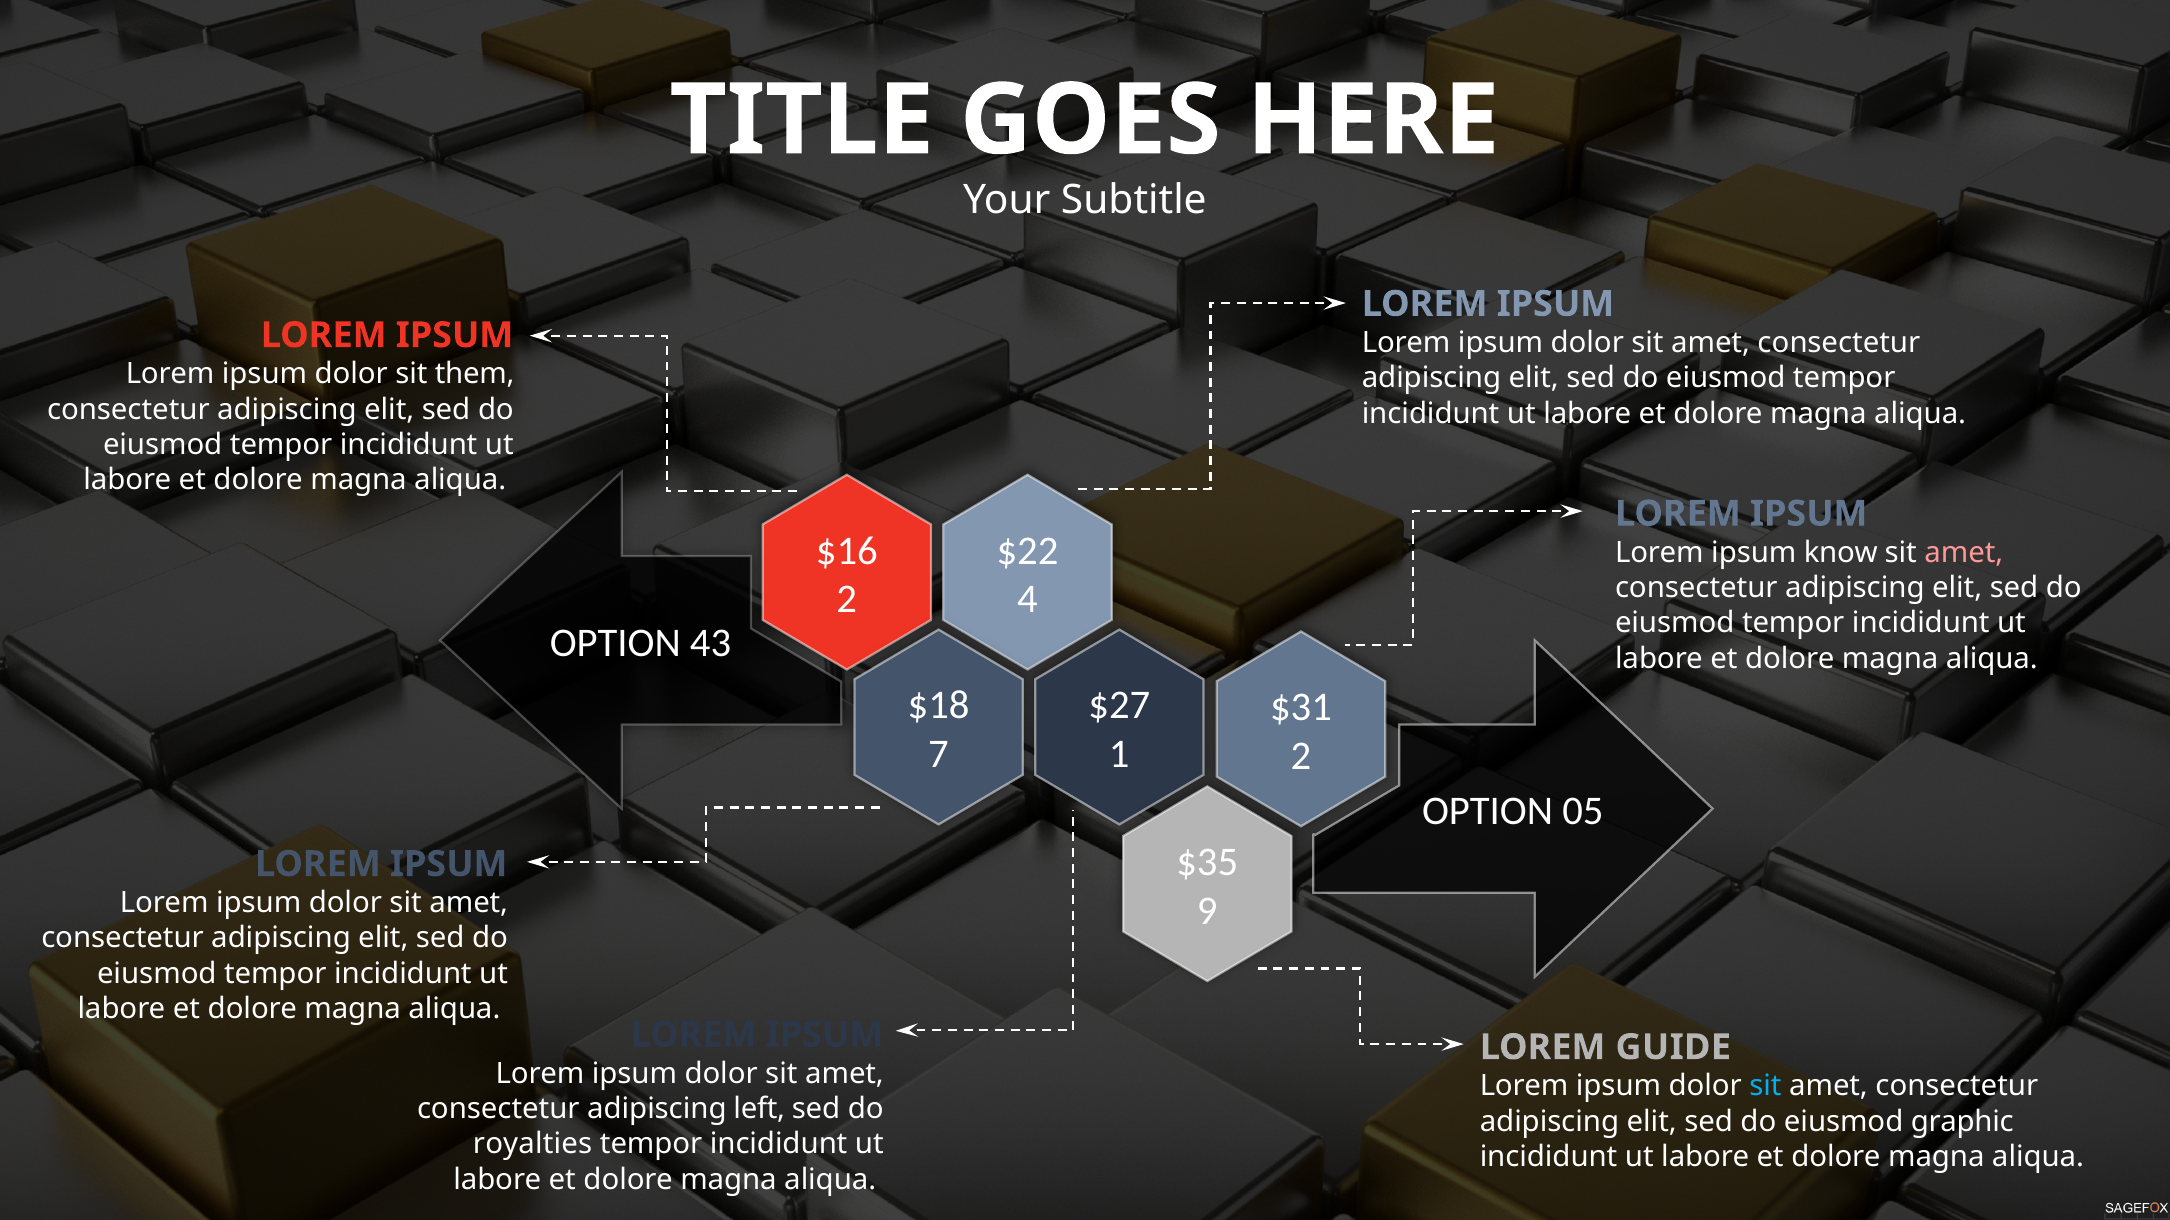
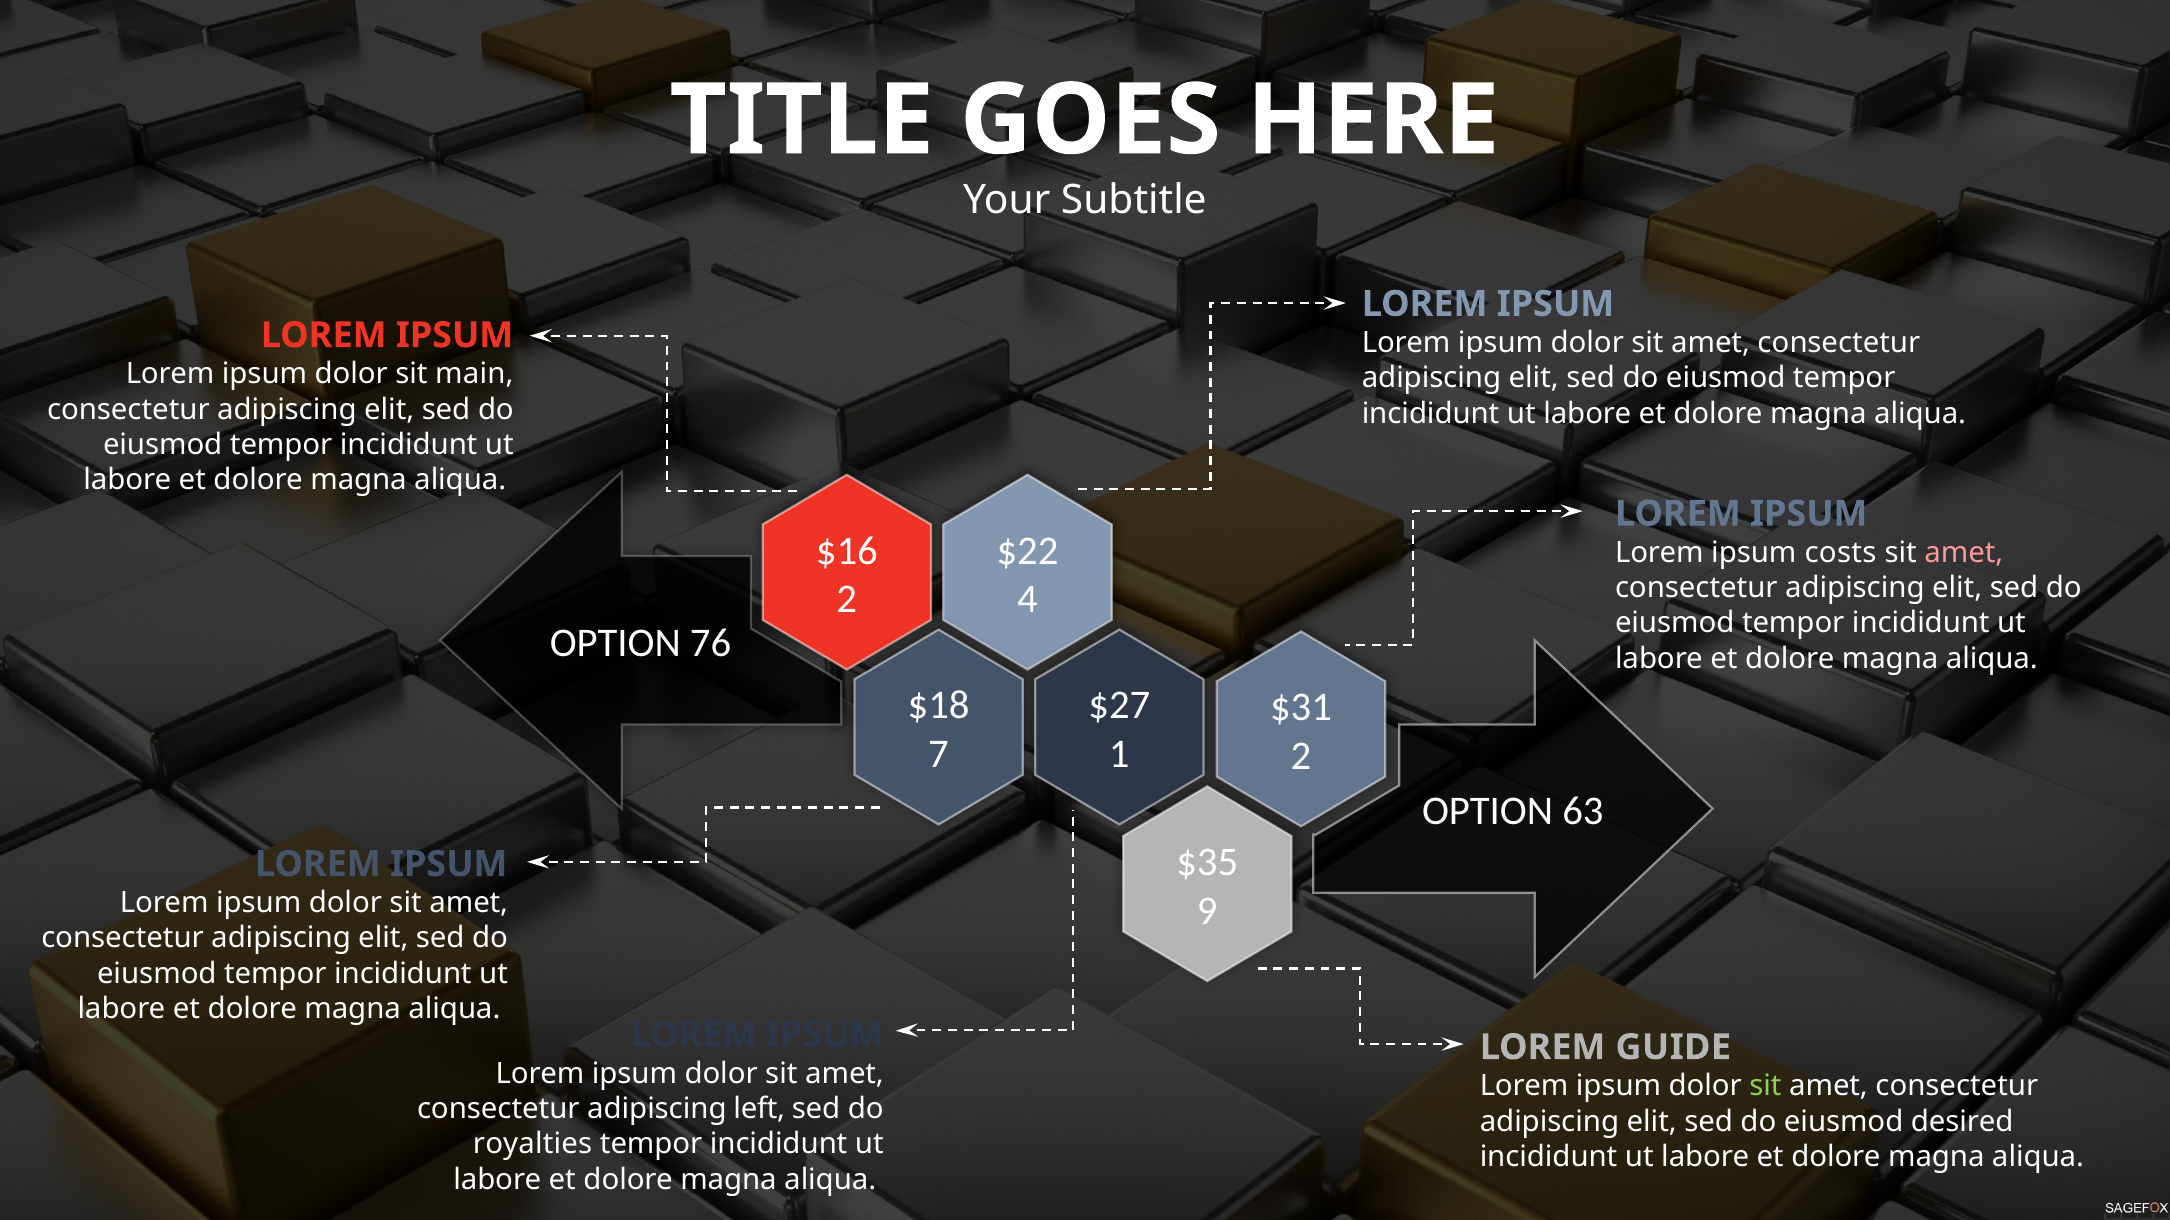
them: them -> main (474, 374)
know: know -> costs (1840, 553)
43: 43 -> 76 (711, 643)
05: 05 -> 63 (1583, 812)
sit colour: light blue -> light green (1765, 1087)
graphic: graphic -> desired (1962, 1122)
